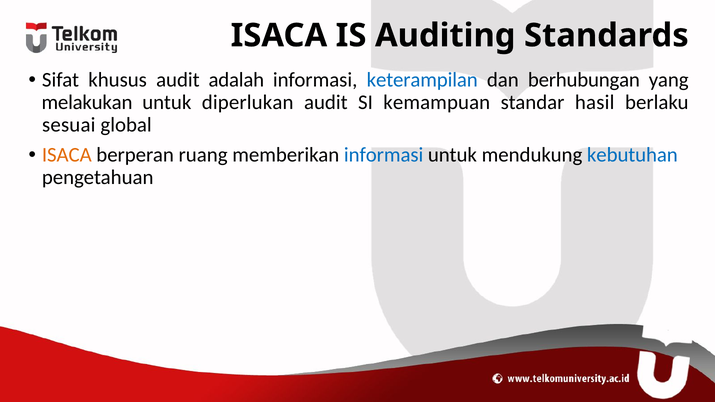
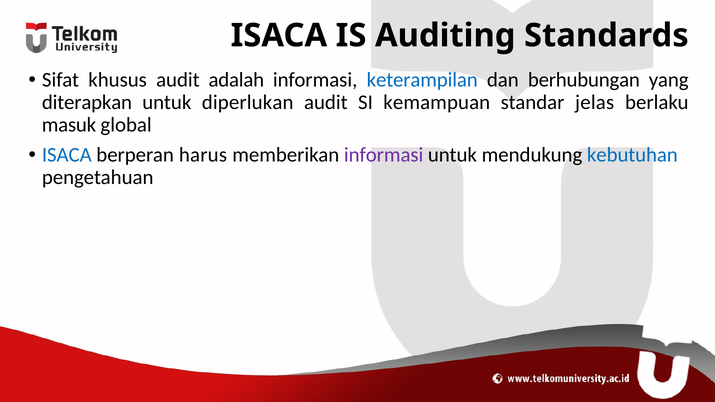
melakukan: melakukan -> diterapkan (87, 103)
hasil: hasil -> jelas (595, 103)
sesuai: sesuai -> masuk (69, 125)
ISACA colour: orange -> blue (67, 155)
ruang: ruang -> harus (203, 155)
informasi colour: blue -> purple (384, 155)
